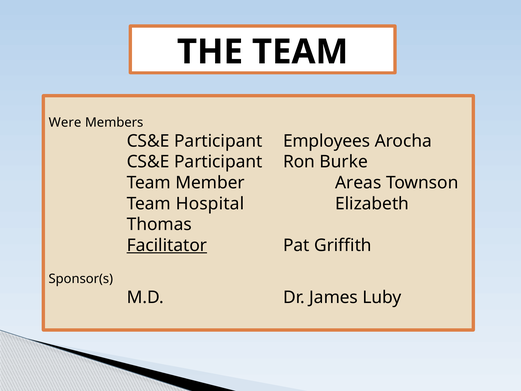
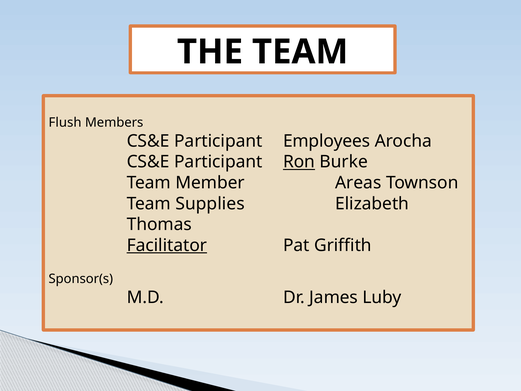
Were: Were -> Flush (65, 122)
Ron underline: none -> present (299, 162)
Hospital: Hospital -> Supplies (210, 203)
